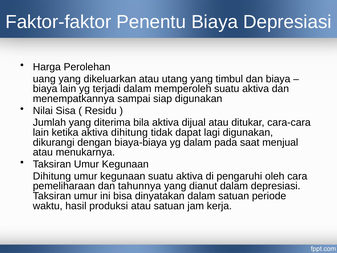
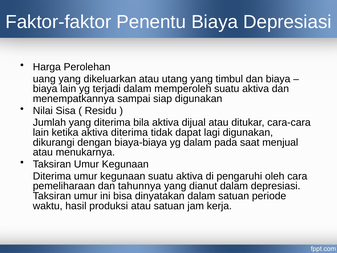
aktiva dihitung: dihitung -> diterima (129, 132)
Dihitung: Dihitung -> Diterima (52, 176)
